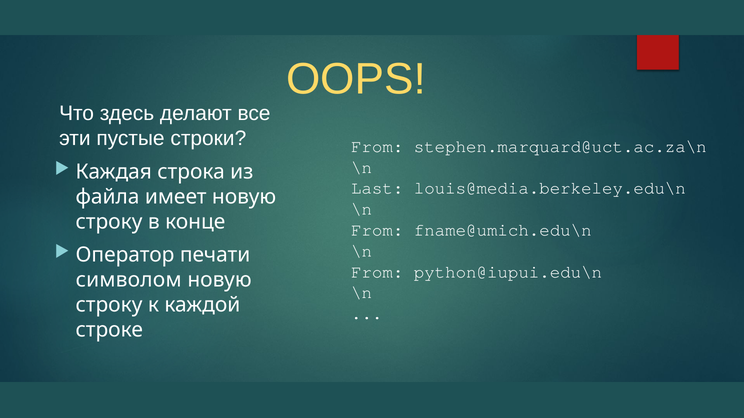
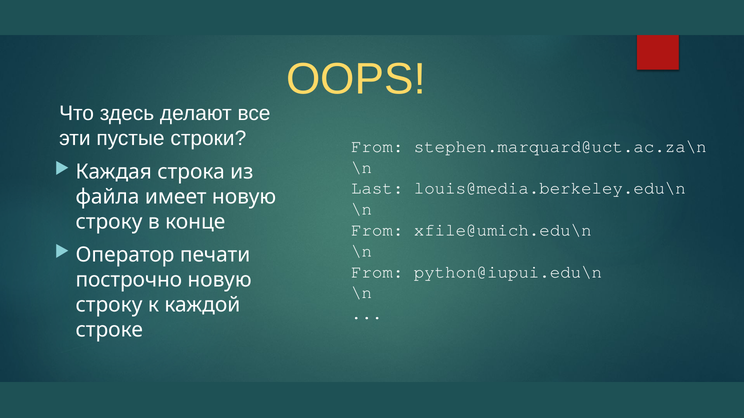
fname@umich.edu\n: fname@umich.edu\n -> xfile@umich.edu\n (503, 230)
символом: символом -> построчно (129, 280)
